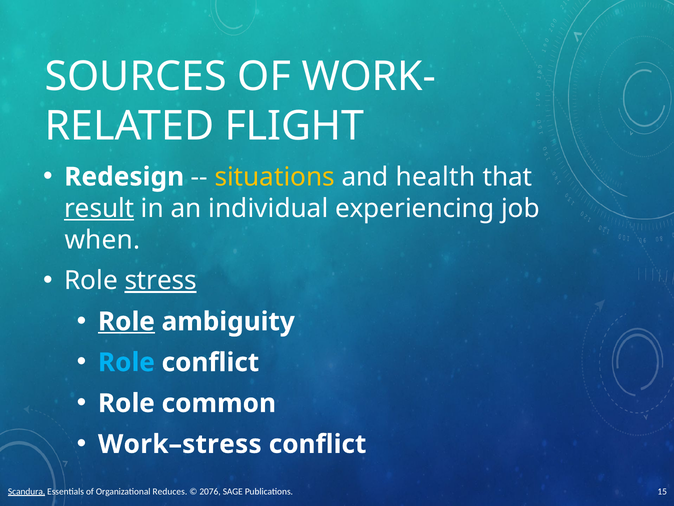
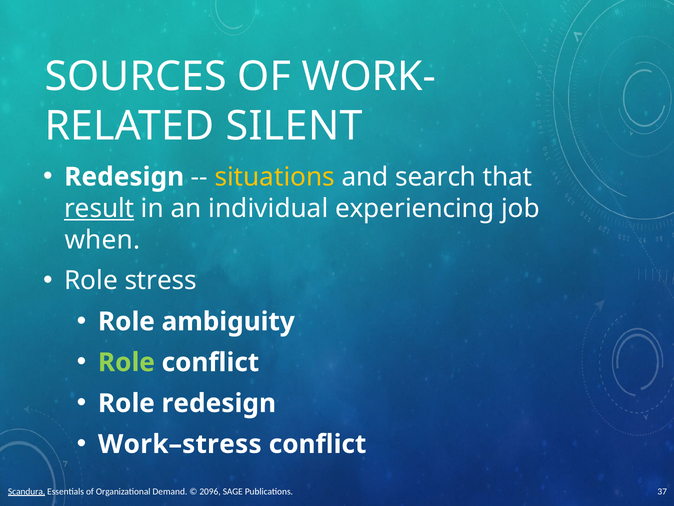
FLIGHT: FLIGHT -> SILENT (294, 126)
health: health -> search (436, 177)
stress underline: present -> none (161, 280)
Role underline: present -> none (126, 321)
Role colour: light blue -> light green (126, 362)
Role common: common -> redesign (219, 403)
Reduces: Reduces -> Demand (170, 491)
2076: 2076 -> 2096 (210, 491)
15: 15 -> 37 (662, 491)
